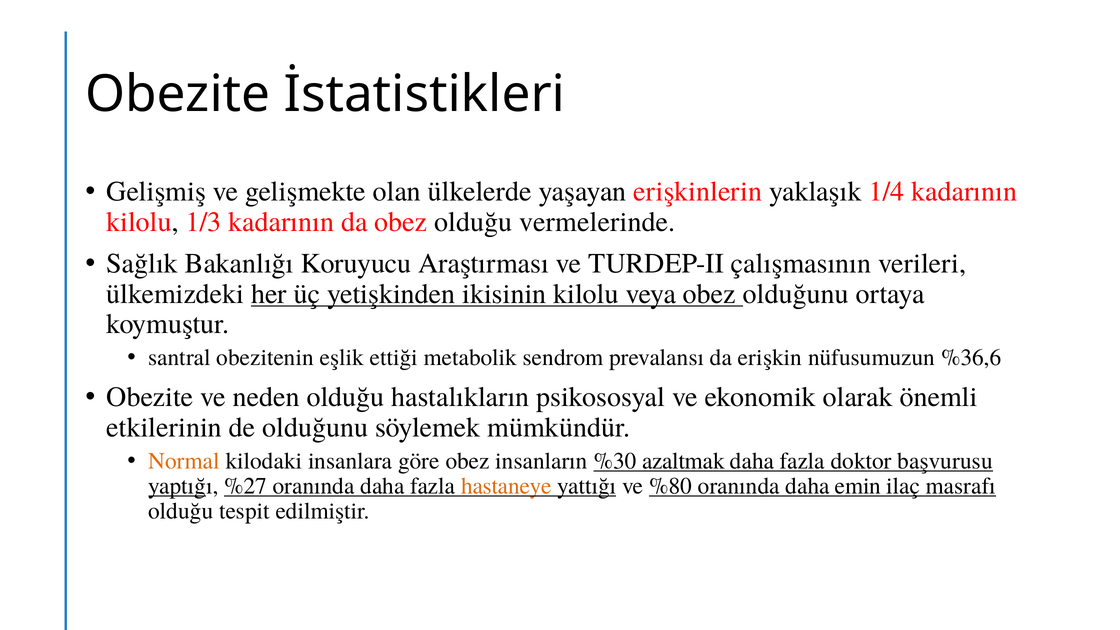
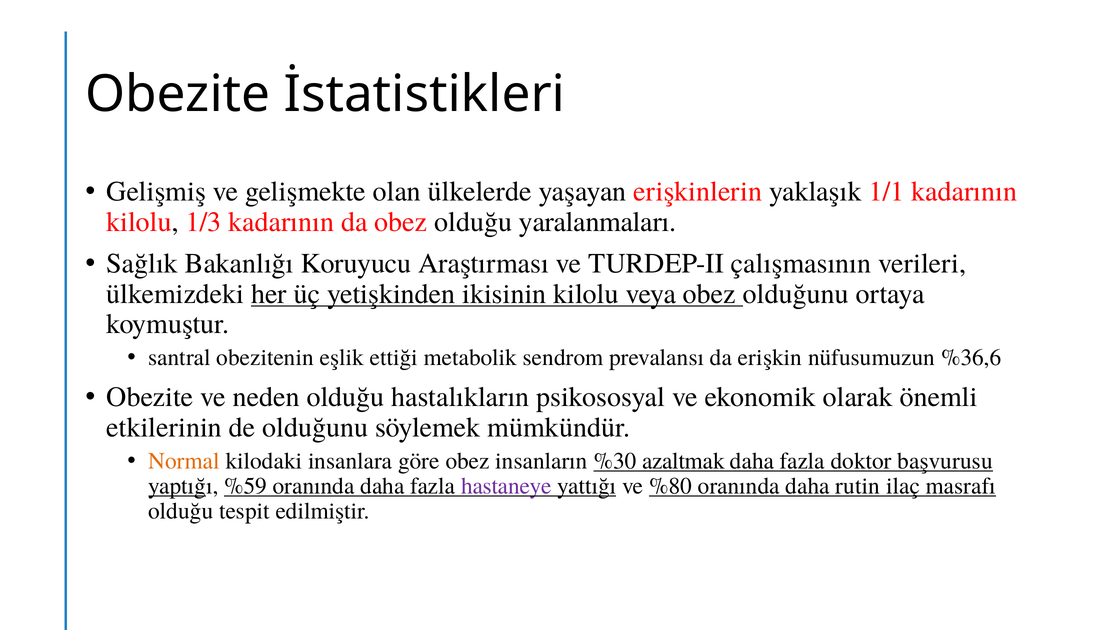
1/4: 1/4 -> 1/1 (886, 192)
vermelerinde: vermelerinde -> yaralanmaları (597, 222)
%27: %27 -> %59 (246, 486)
hastaneye colour: orange -> purple (506, 486)
emin: emin -> rutin (858, 486)
